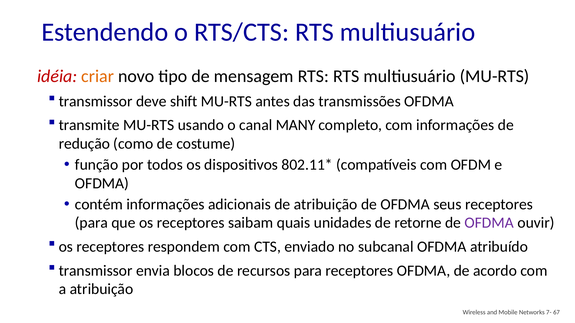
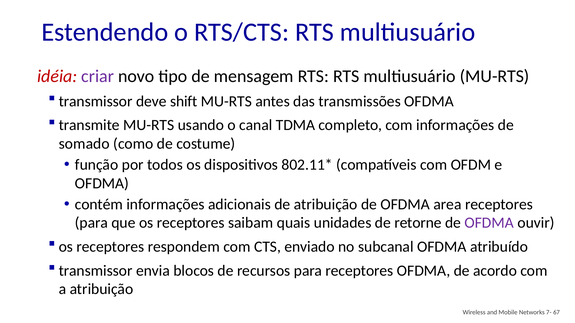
criar colour: orange -> purple (98, 76)
MANY: MANY -> TDMA (296, 125)
redução: redução -> somado (84, 144)
seus: seus -> area (447, 205)
